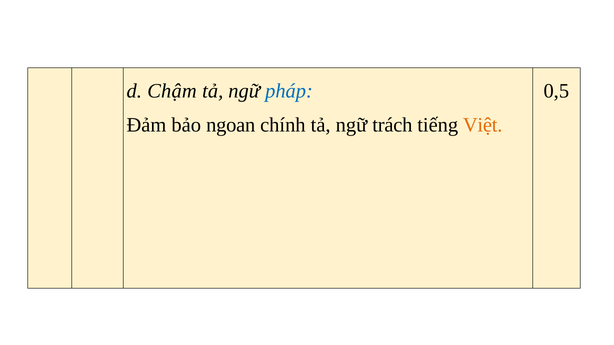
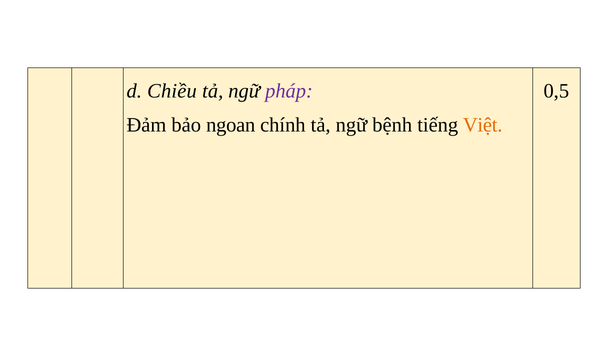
Chậm: Chậm -> Chiều (172, 91)
pháp colour: blue -> purple (289, 91)
trách: trách -> bệnh (392, 125)
